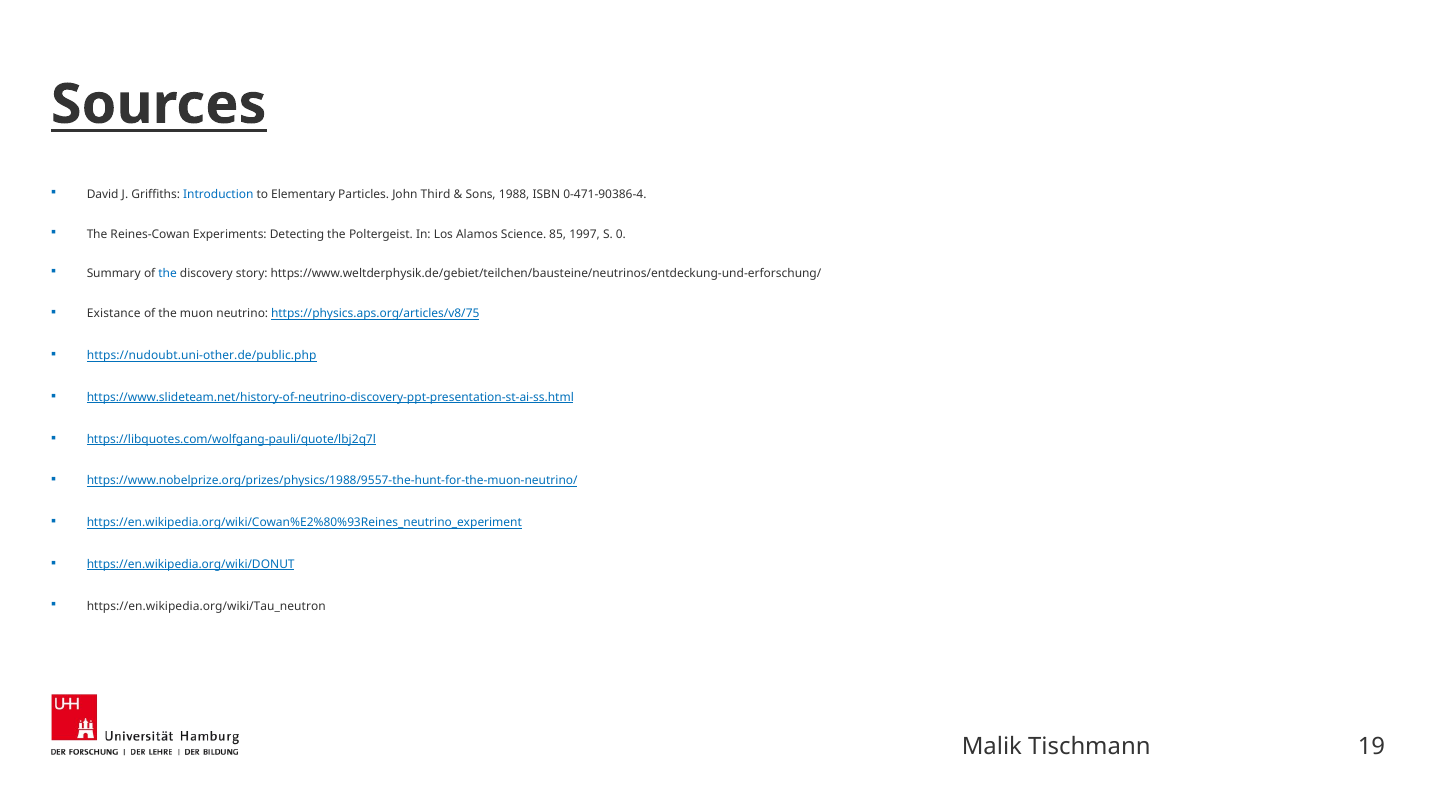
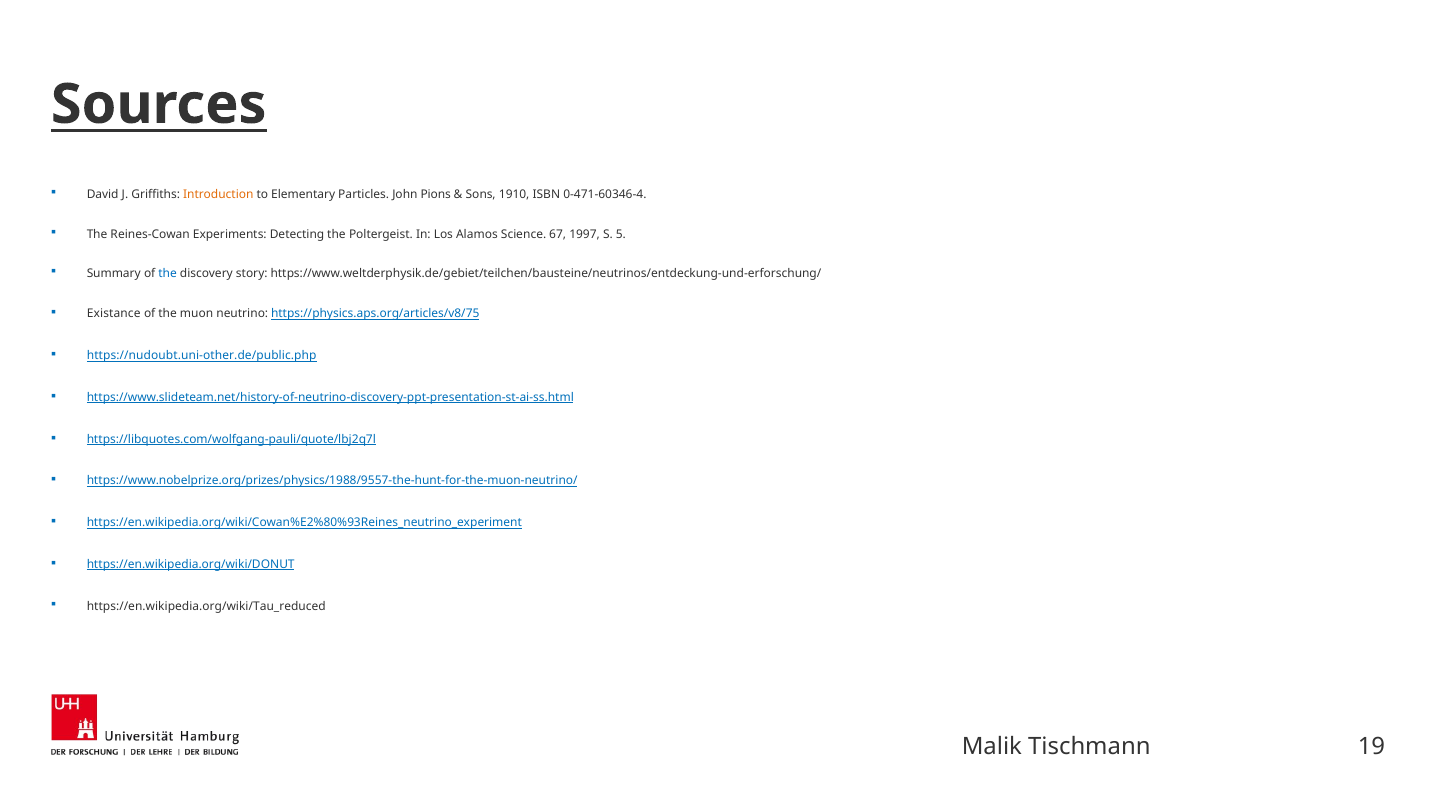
Introduction colour: blue -> orange (218, 194)
Third: Third -> Pions (436, 194)
1988: 1988 -> 1910 (514, 194)
0-471-90386-4: 0-471-90386-4 -> 0-471-60346-4 (605, 194)
85: 85 -> 67 (558, 234)
0: 0 -> 5 (621, 234)
https://en.wikipedia.org/wiki/Tau_neutron: https://en.wikipedia.org/wiki/Tau_neutron -> https://en.wikipedia.org/wiki/Tau_reduced (206, 606)
